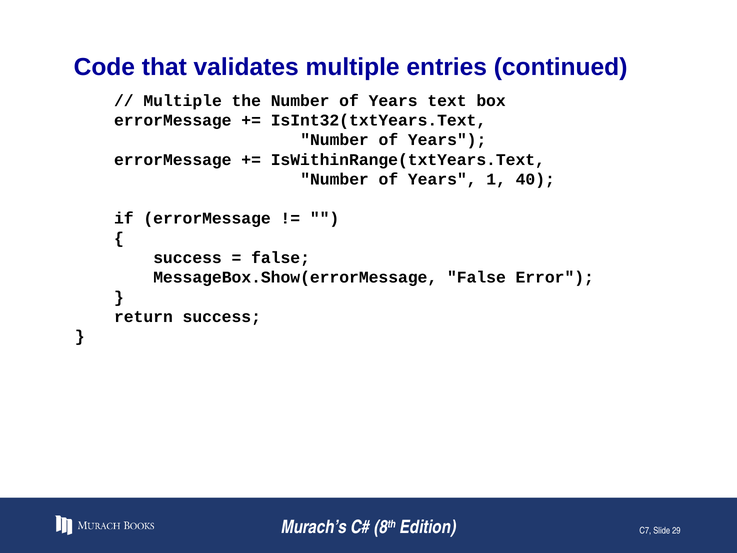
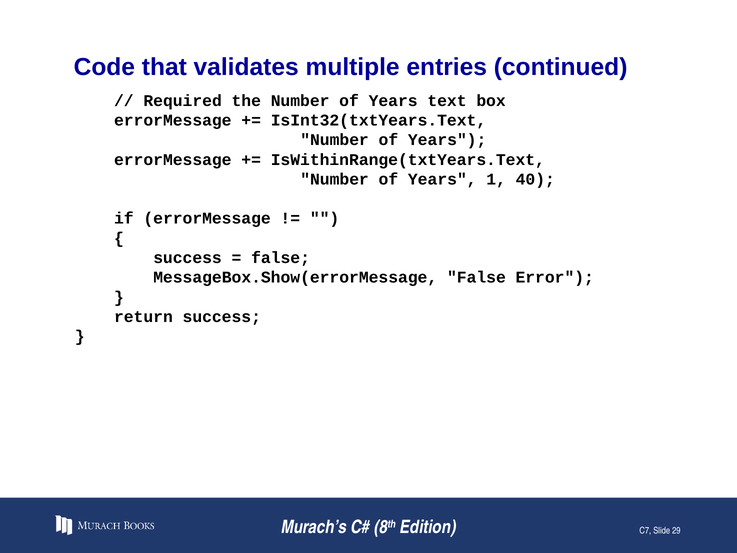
Multiple: Multiple -> Required (183, 101)
